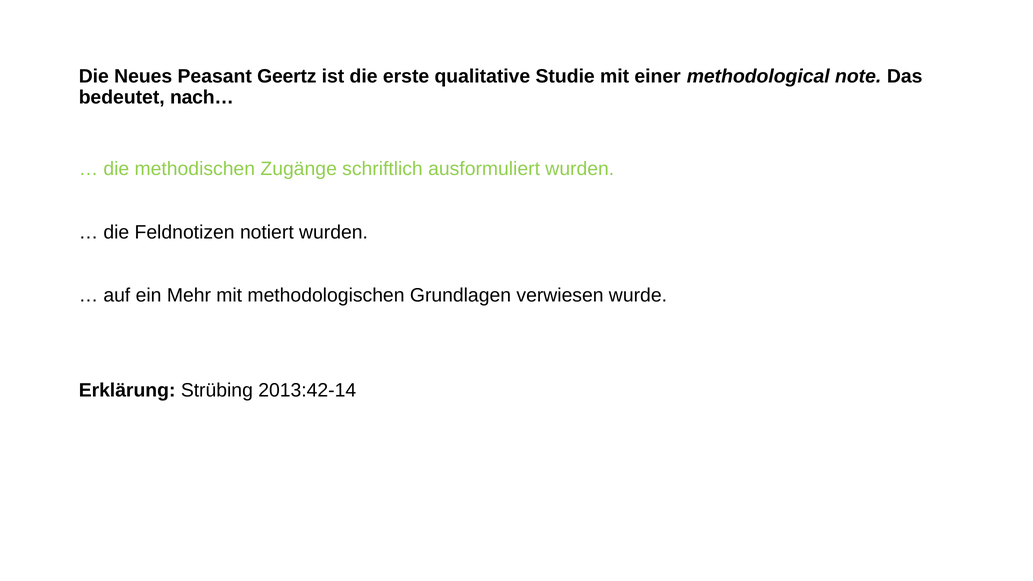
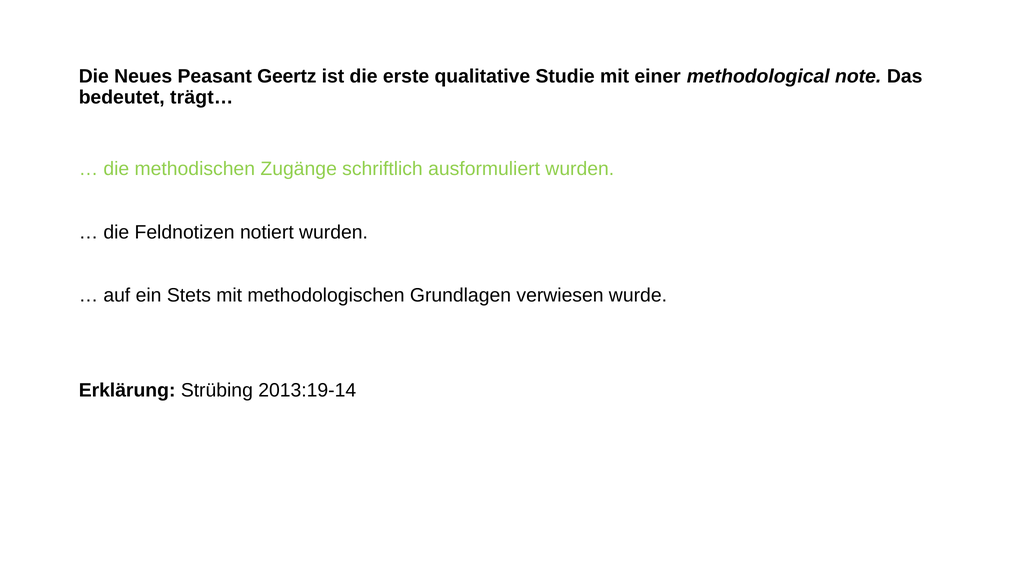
nach…: nach… -> trägt… (202, 97)
Mehr: Mehr -> Stets (189, 296)
2013:42-14: 2013:42-14 -> 2013:19-14 (307, 391)
